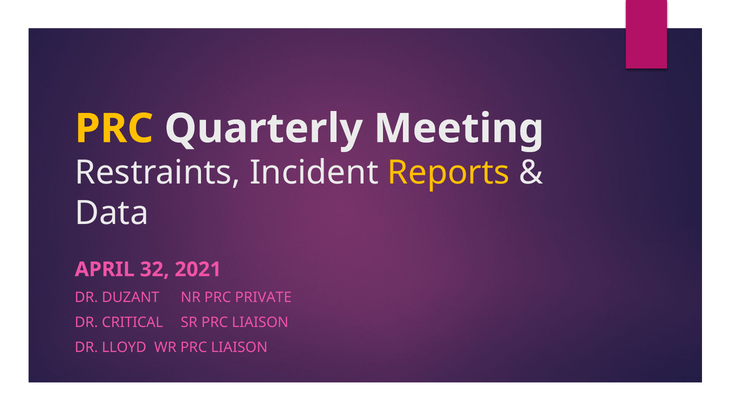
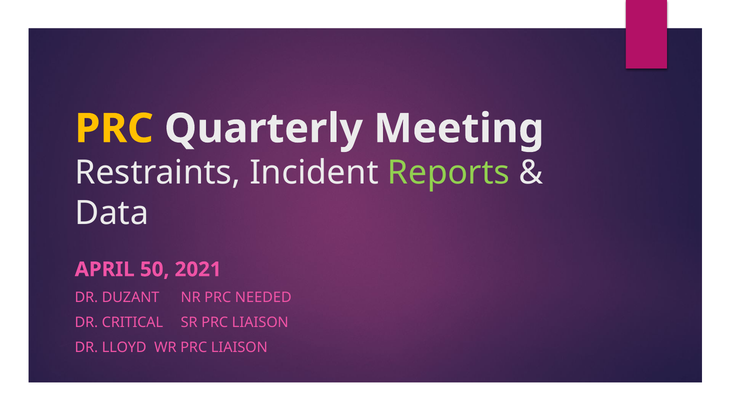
Reports colour: yellow -> light green (449, 173)
32: 32 -> 50 (155, 270)
PRIVATE: PRIVATE -> NEEDED (263, 298)
